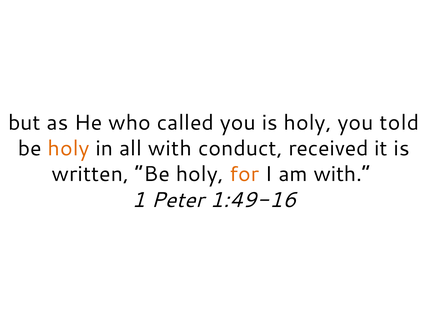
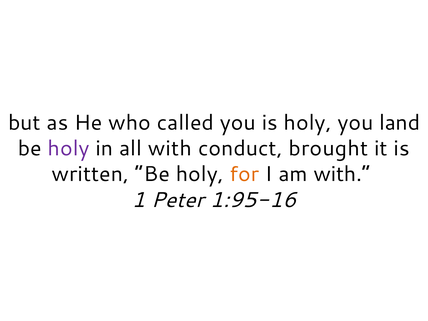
told: told -> land (400, 123)
holy colour: orange -> purple (69, 149)
received: received -> brought (328, 149)
1:49-16: 1:49-16 -> 1:95-16 (253, 200)
